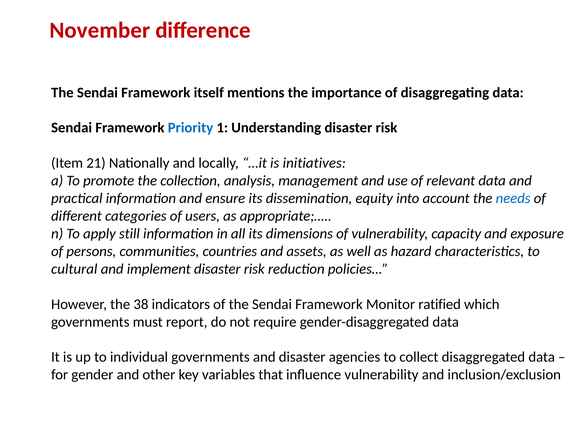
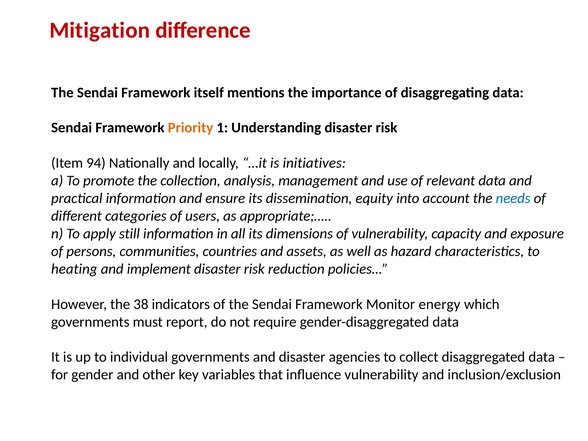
November: November -> Mitigation (100, 30)
Priority colour: blue -> orange (191, 128)
21: 21 -> 94 (96, 163)
cultural: cultural -> heating (74, 269)
ratified: ratified -> energy (439, 304)
